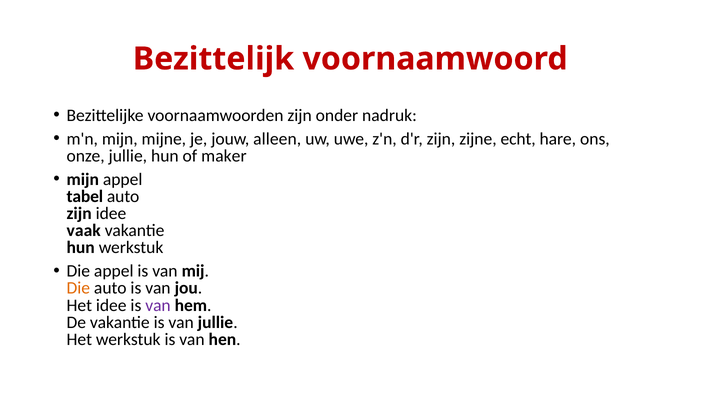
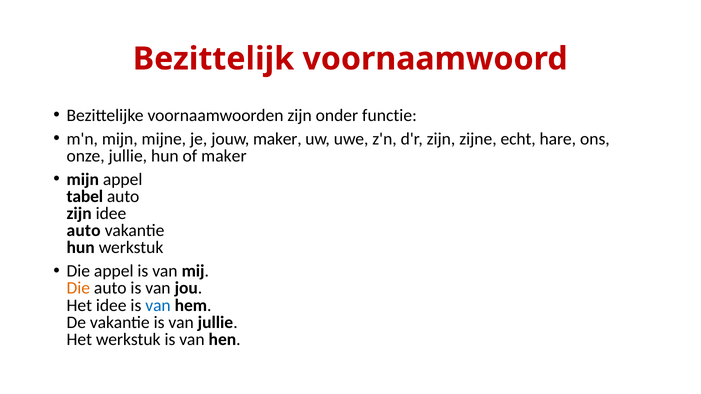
nadruk: nadruk -> functie (389, 115)
jouw alleen: alleen -> maker (277, 139)
vaak: vaak -> auto (84, 231)
van colour: purple -> blue (158, 305)
